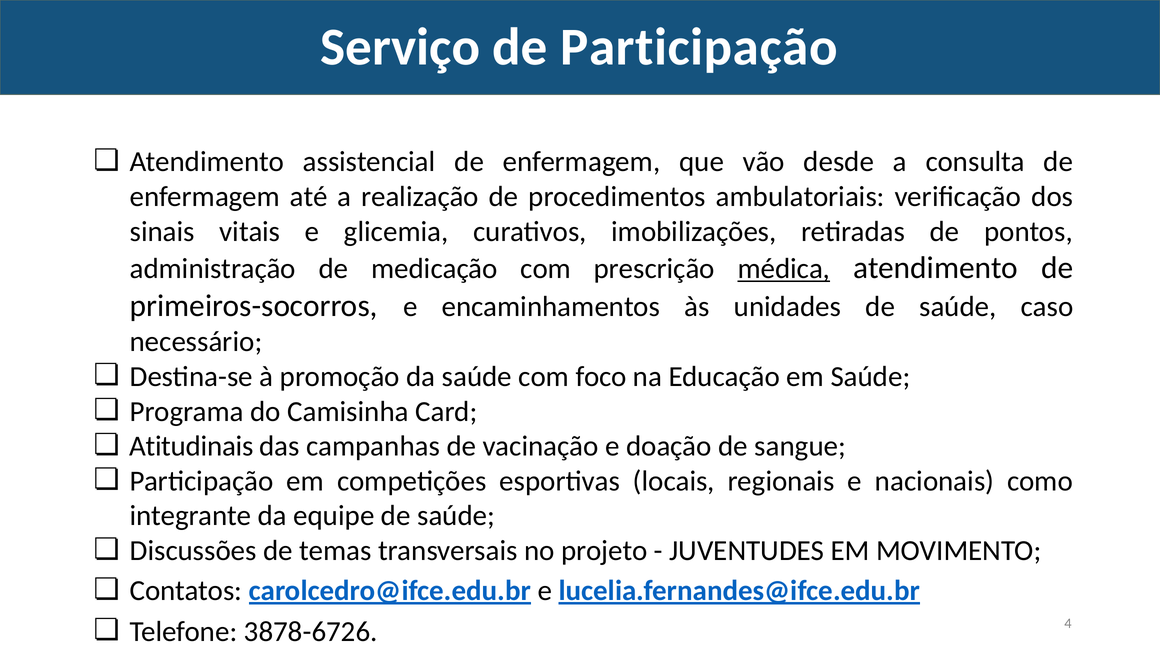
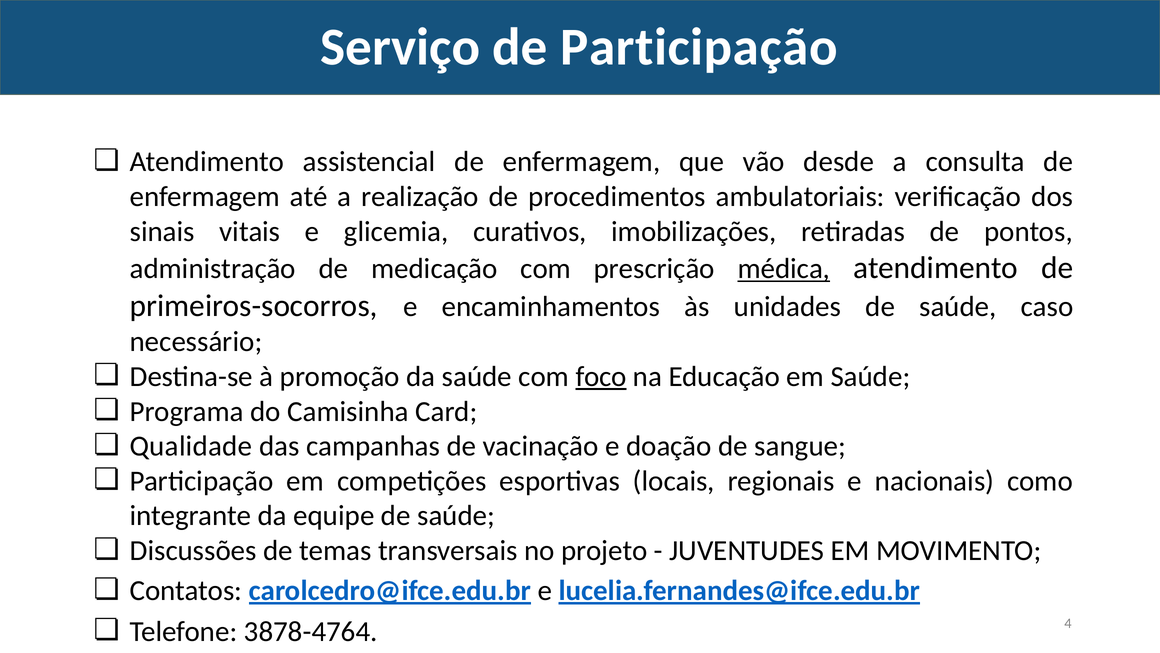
foco underline: none -> present (601, 376)
Atitudinais: Atitudinais -> Qualidade (191, 446)
3878-6726: 3878-6726 -> 3878-4764 (311, 631)
